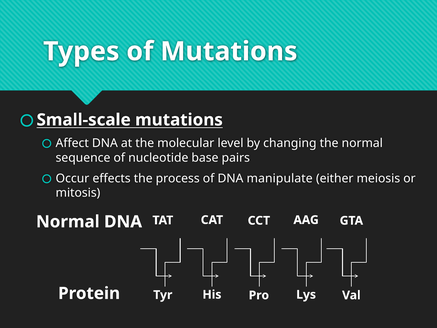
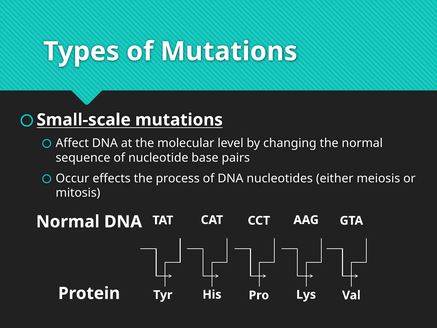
manipulate: manipulate -> nucleotides (280, 178)
